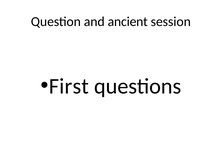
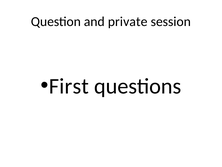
ancient: ancient -> private (128, 21)
